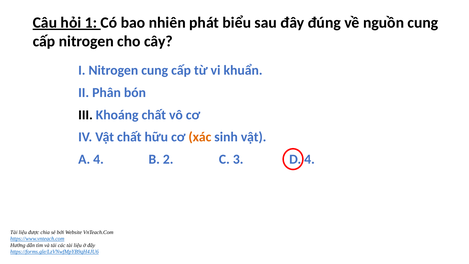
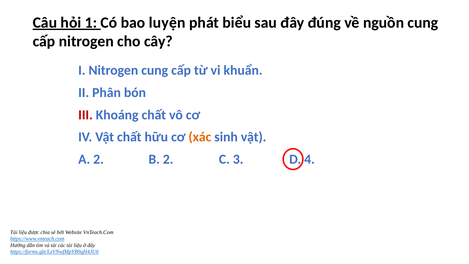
nhiên: nhiên -> luyện (167, 23)
III colour: black -> red (85, 115)
A 4: 4 -> 2 (99, 159)
